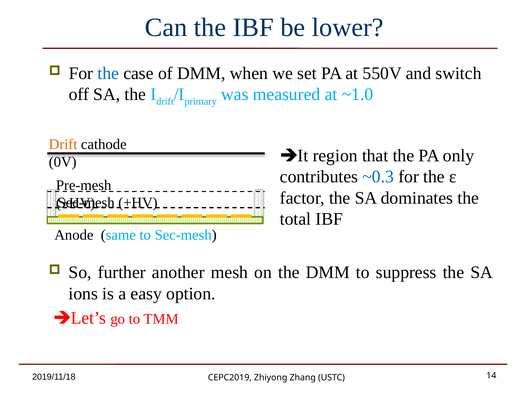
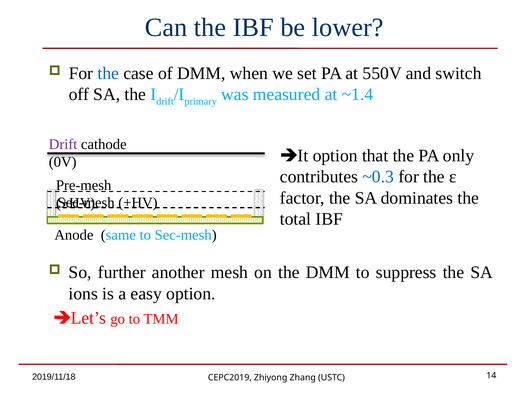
~1.0: ~1.0 -> ~1.4 (357, 95)
Drift colour: orange -> purple (63, 144)
region: region -> option (335, 156)
